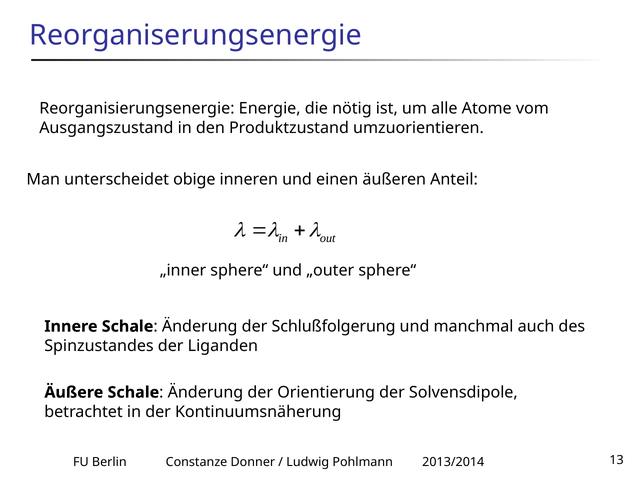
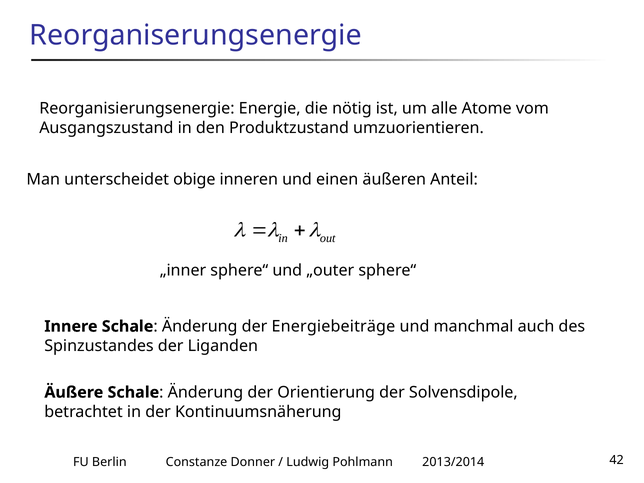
Schlußfolgerung: Schlußfolgerung -> Energiebeiträge (333, 326)
13: 13 -> 42 (617, 460)
